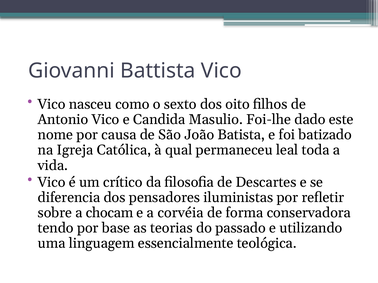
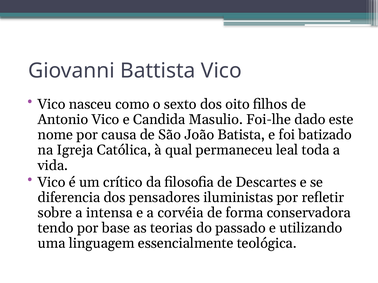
chocam: chocam -> intensa (109, 213)
